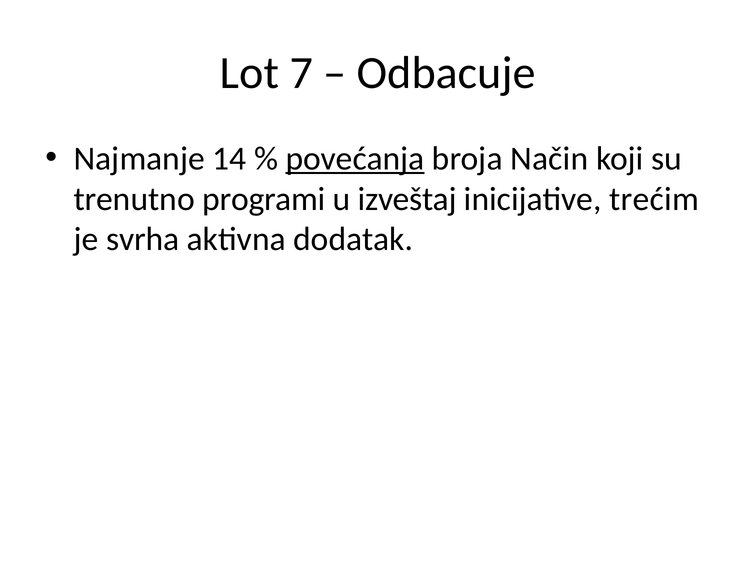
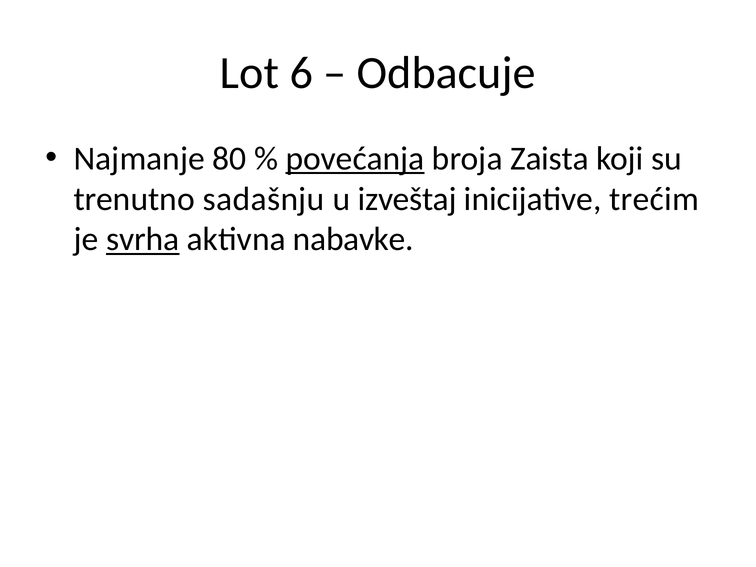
7: 7 -> 6 (301, 73)
14: 14 -> 80 (229, 159)
Način: Način -> Zaista (549, 159)
programi: programi -> sadašnju (264, 199)
svrha underline: none -> present (143, 239)
dodatak: dodatak -> nabavke (353, 239)
